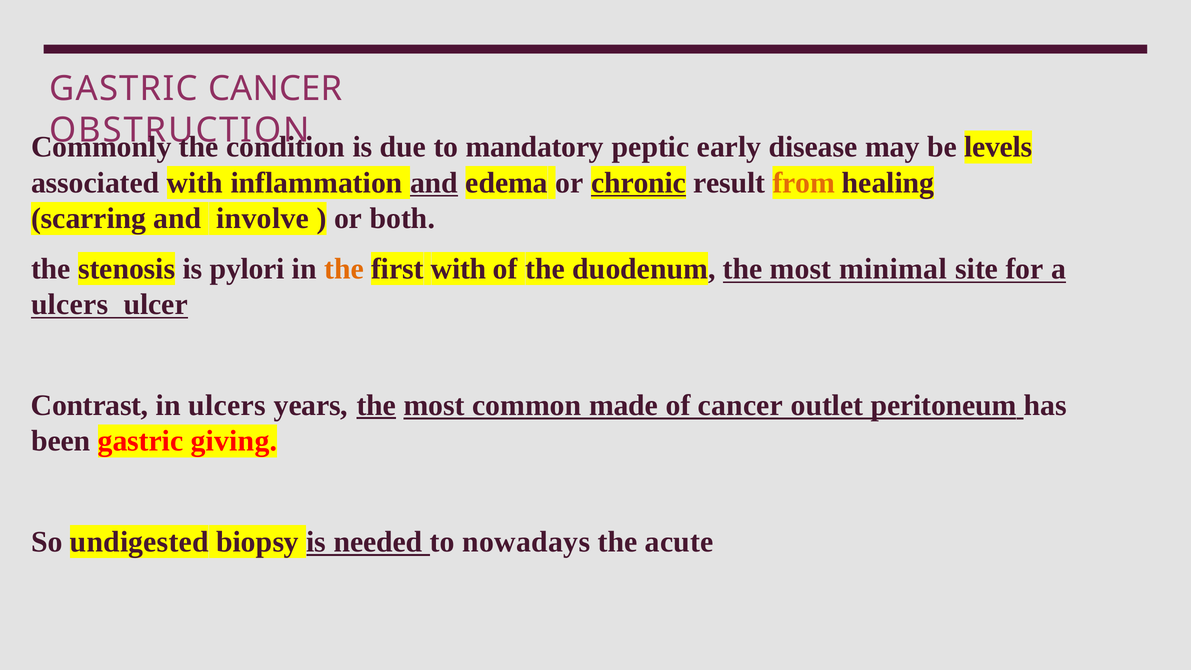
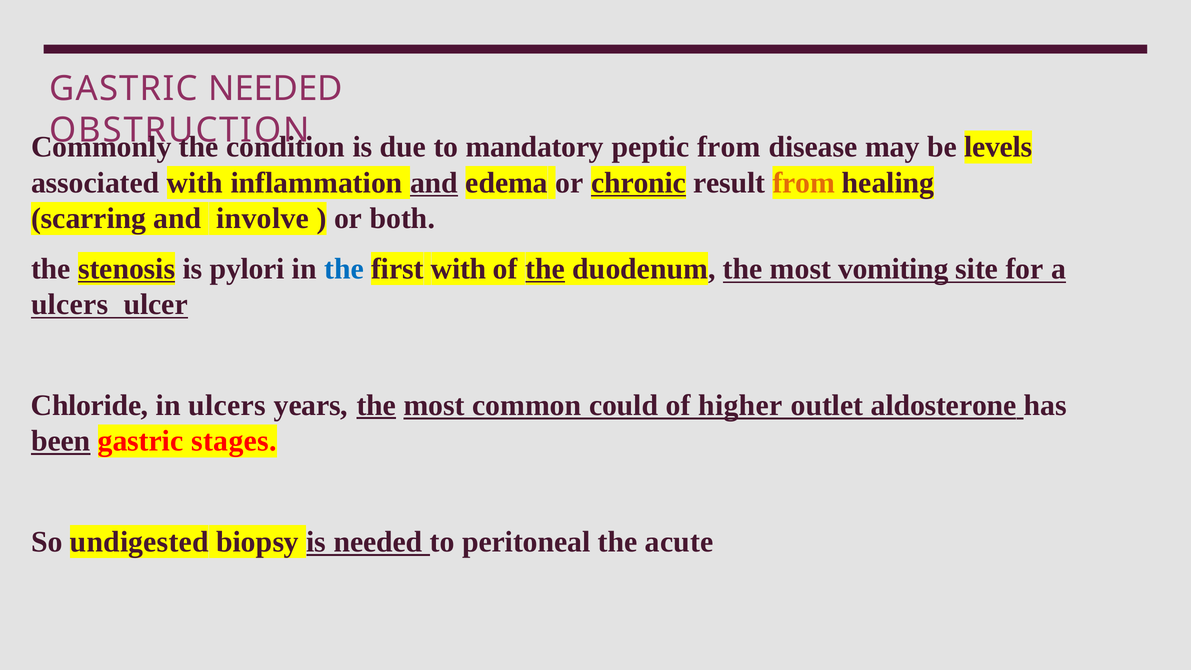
GASTRIC CANCER: CANCER -> NEEDED (276, 89)
peptic early: early -> from (729, 147)
stenosis underline: none -> present (127, 269)
the colour: orange -> blue (344, 269)
the underline: none -> present (545, 269)
minimal: minimal -> vomiting (893, 269)
Contrast: Contrast -> Chloride (90, 405)
made: made -> could (624, 405)
of cancer: cancer -> higher (740, 405)
peritoneum: peritoneum -> aldosterone (944, 405)
been underline: none -> present (61, 441)
giving: giving -> stages (234, 441)
nowadays: nowadays -> peritoneal (526, 542)
